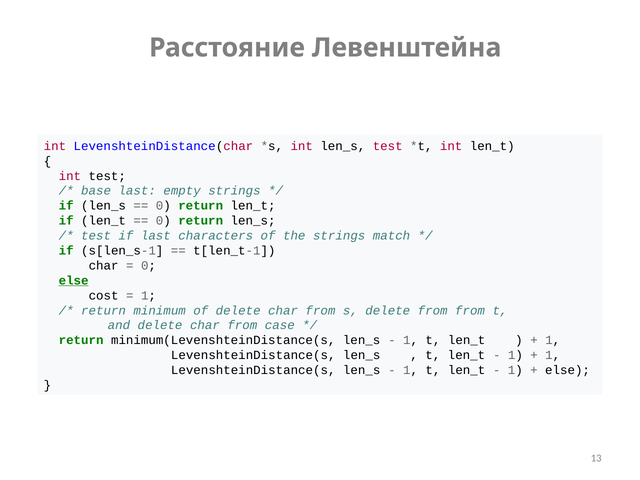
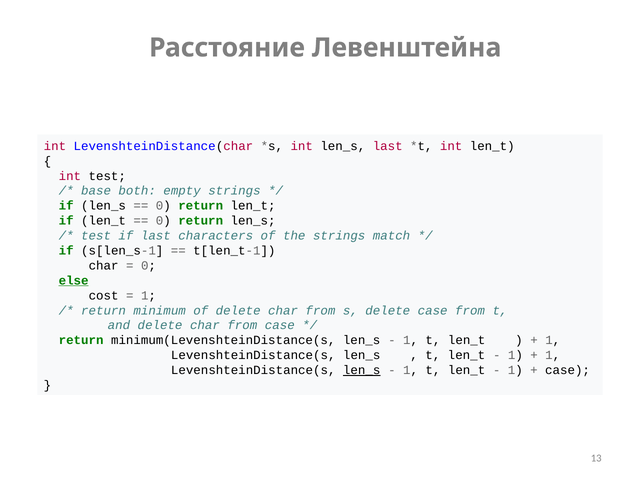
len_s test: test -> last (388, 146)
base last: last -> both (137, 191)
delete from: from -> case (433, 310)
len_s underline: none -> present (362, 370)
else: else -> case (568, 370)
